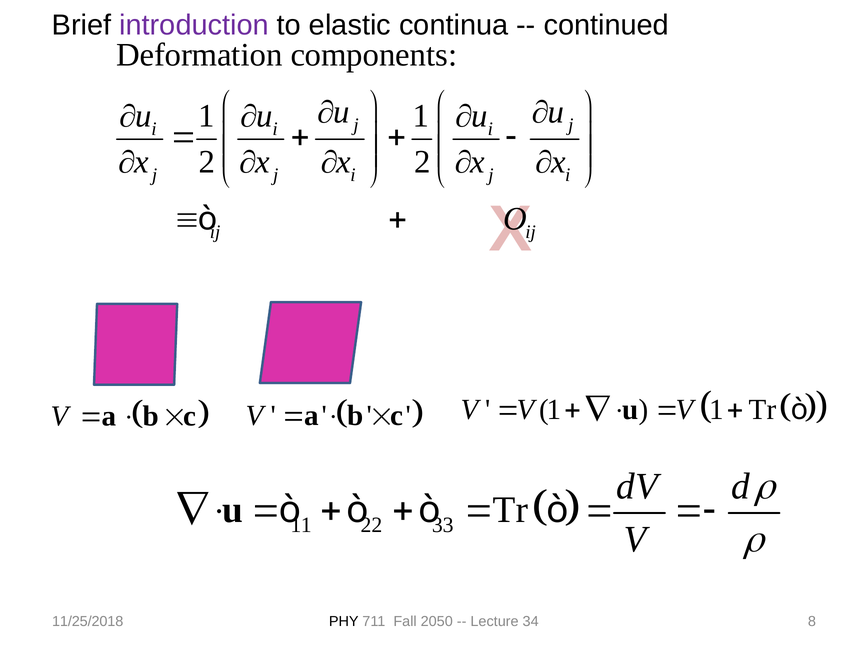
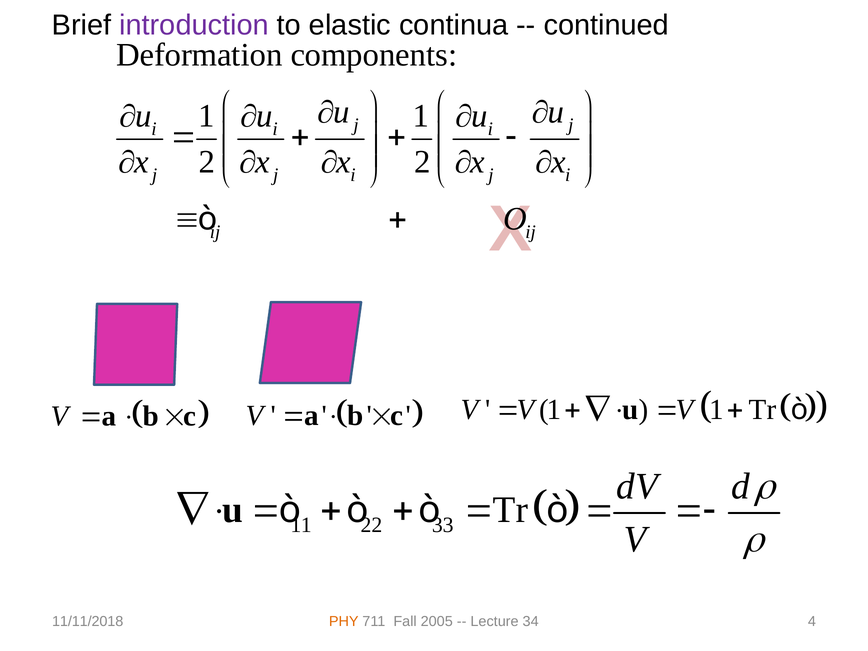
11/25/2018: 11/25/2018 -> 11/11/2018 (88, 622)
PHY colour: black -> orange (344, 622)
2050: 2050 -> 2005 (437, 622)
8: 8 -> 4 (812, 622)
